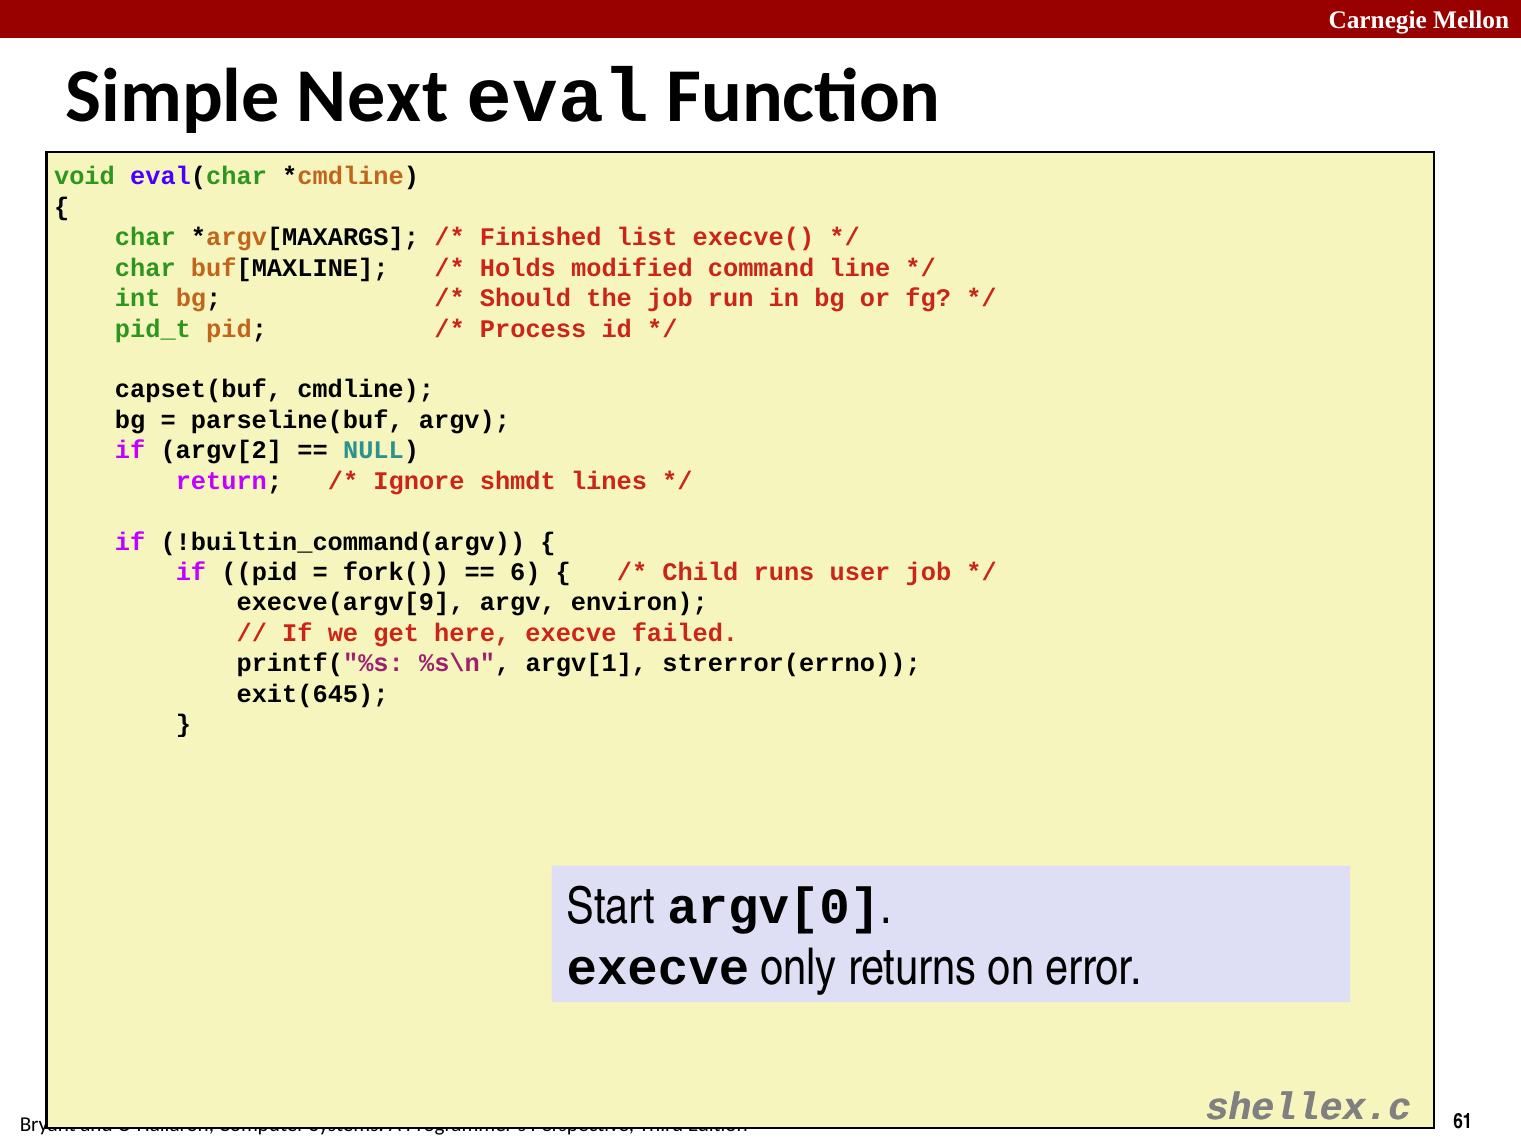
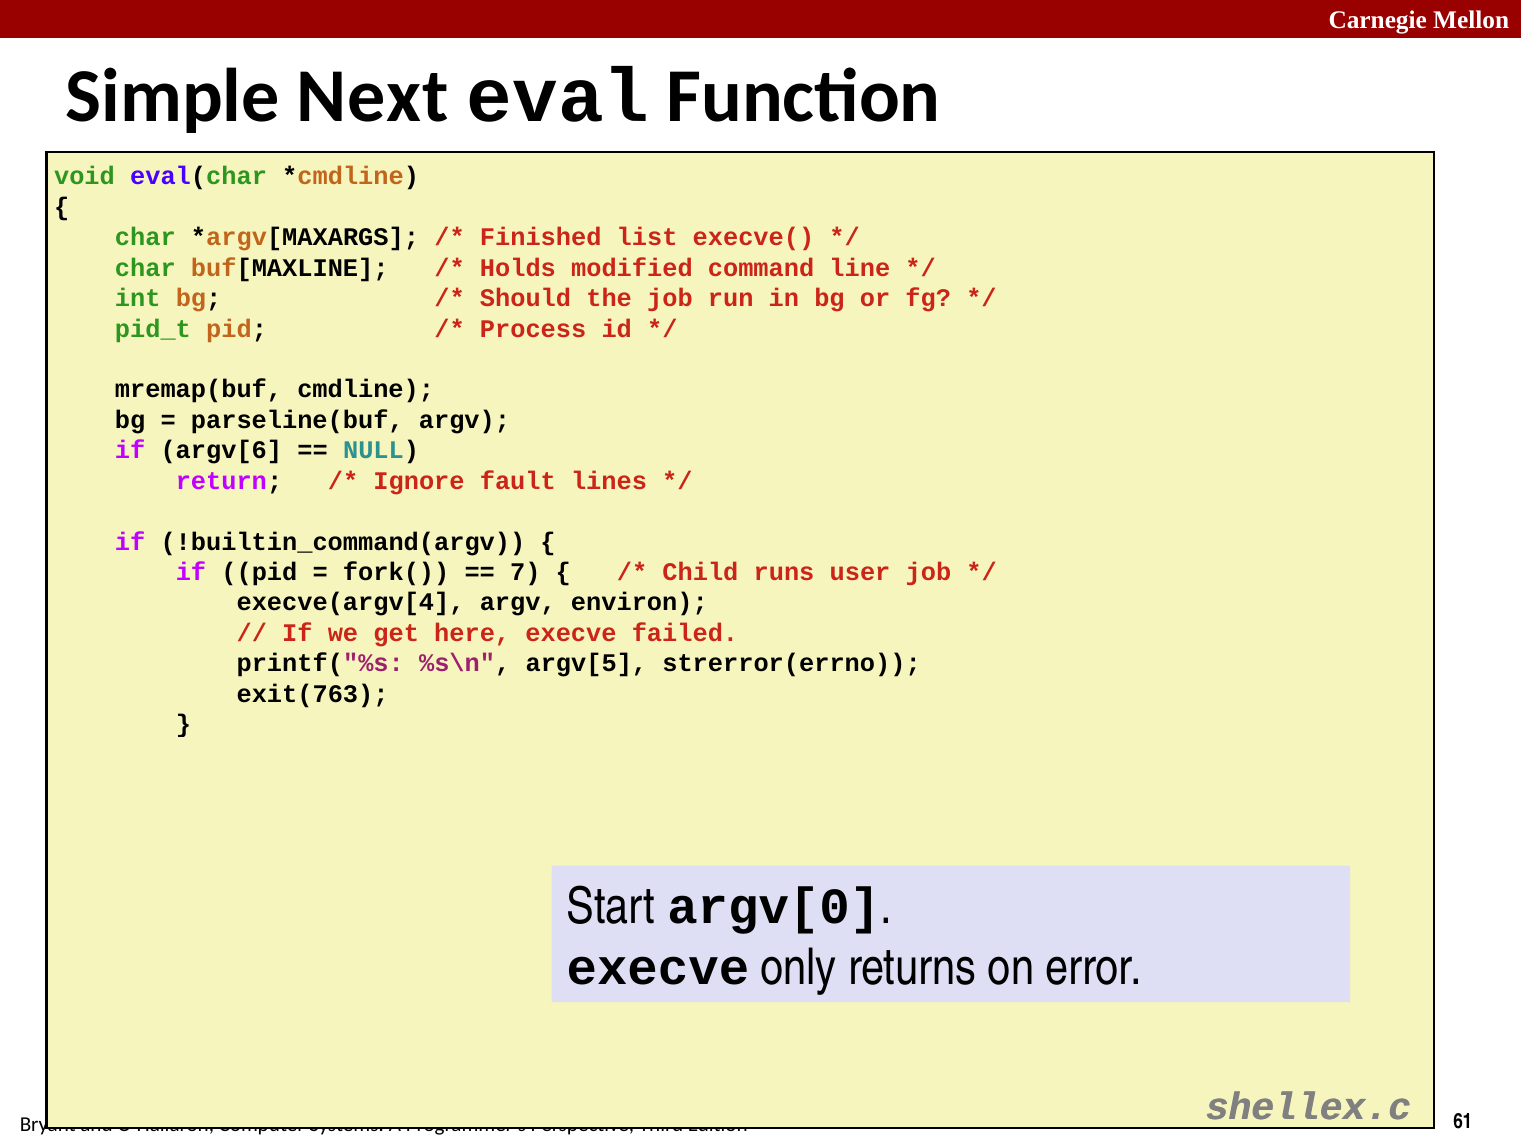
capset(buf: capset(buf -> mremap(buf (199, 389)
argv[2: argv[2 -> argv[6 (221, 450)
shmdt: shmdt -> fault (518, 481)
6: 6 -> 7 (525, 572)
execve(argv[9: execve(argv[9 -> execve(argv[4 (351, 602)
argv[1: argv[1 -> argv[5 (586, 663)
exit(645: exit(645 -> exit(763 (313, 694)
